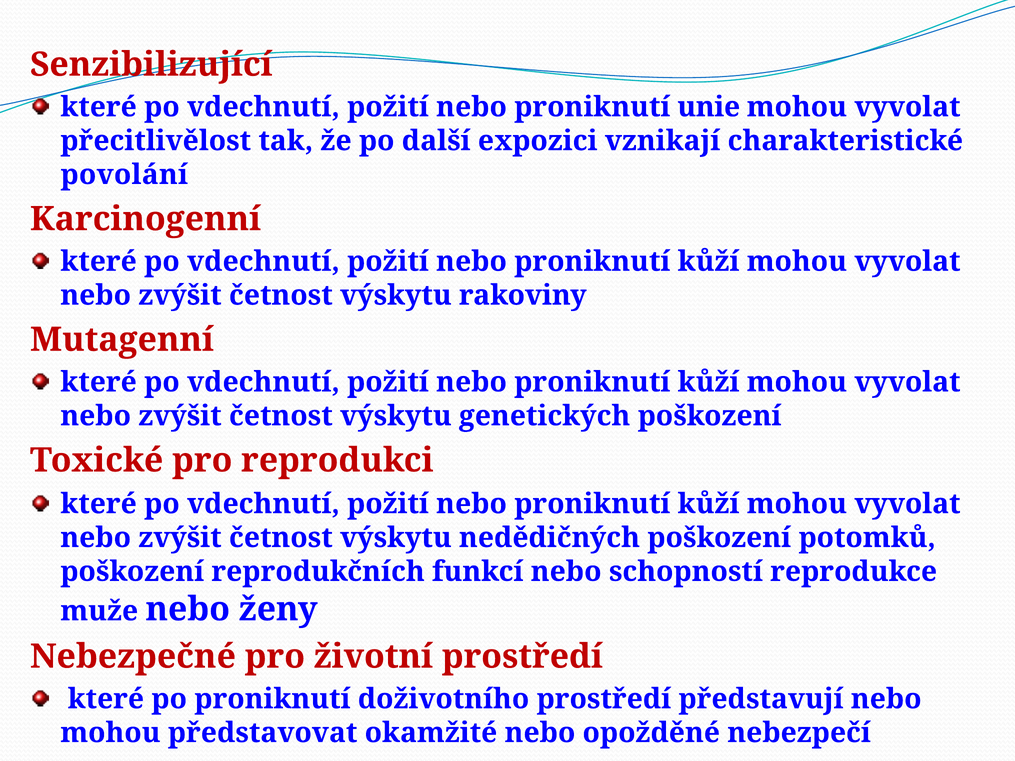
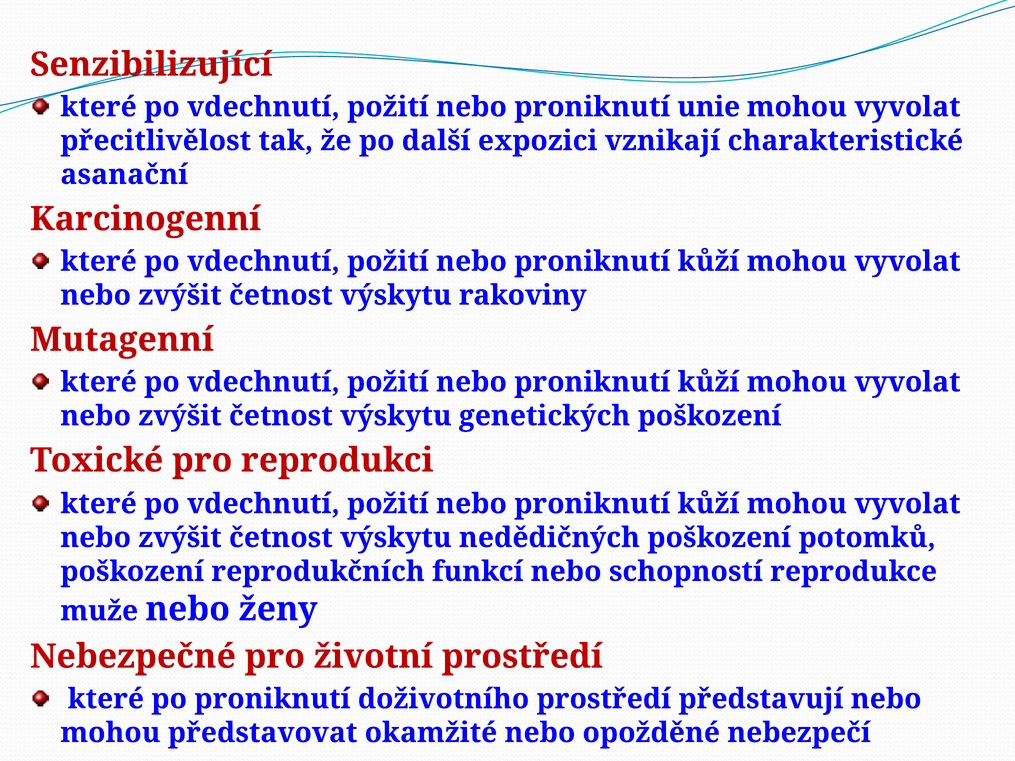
povolání: povolání -> asanační (124, 175)
